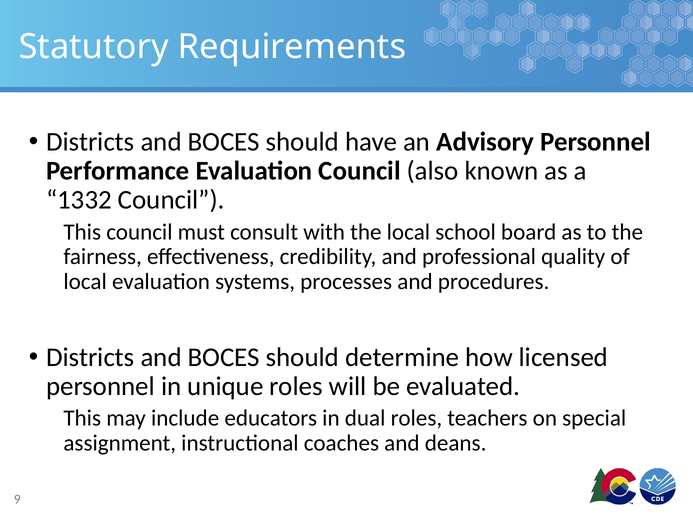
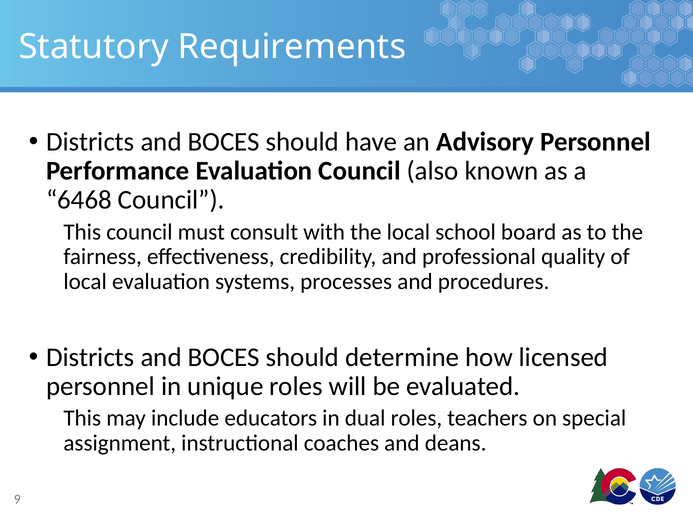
1332: 1332 -> 6468 (79, 200)
